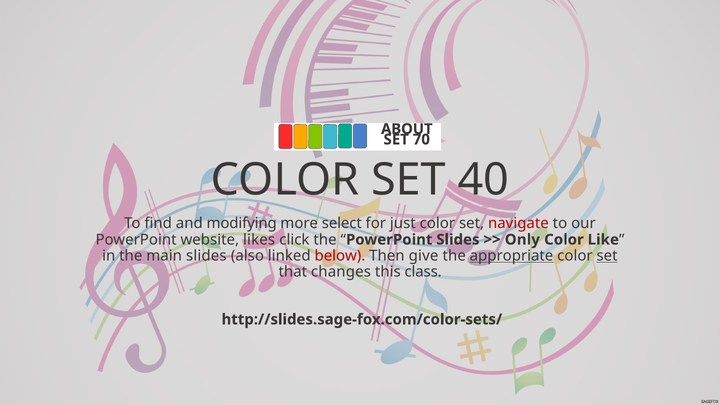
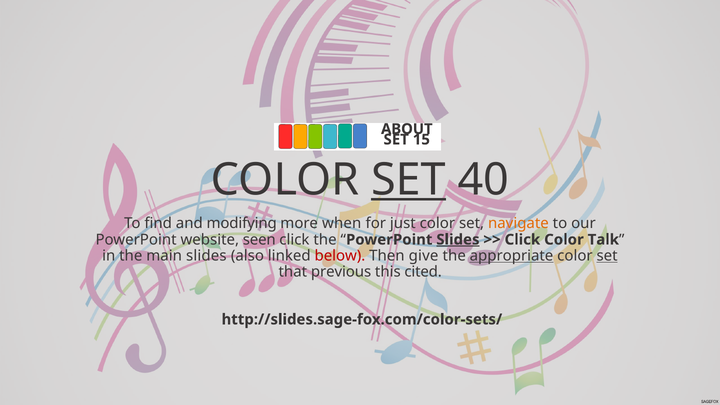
70: 70 -> 15 (421, 140)
SET underline: none -> present (408, 180)
select: select -> when (342, 223)
navigate colour: red -> orange (518, 223)
likes: likes -> seen (259, 240)
Slides underline: none -> present (458, 240)
Only: Only -> Click (522, 240)
Like: Like -> Talk (603, 240)
changes: changes -> previous (341, 272)
class: class -> cited (423, 272)
